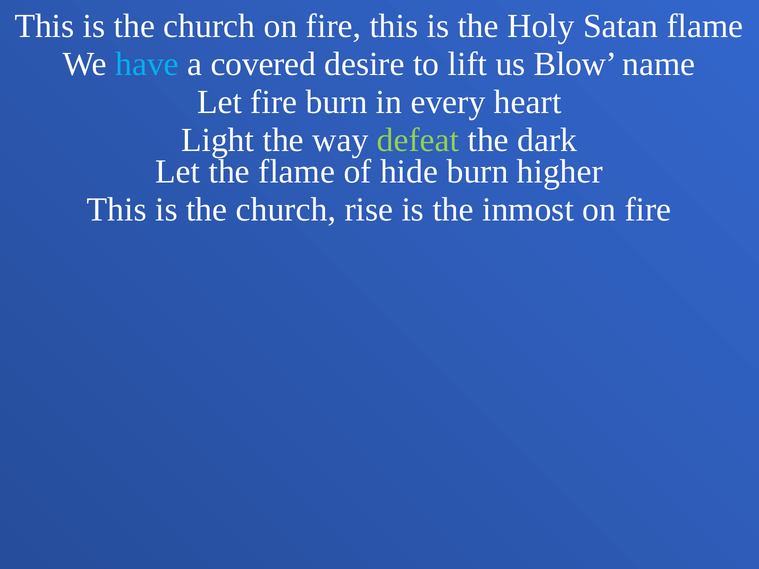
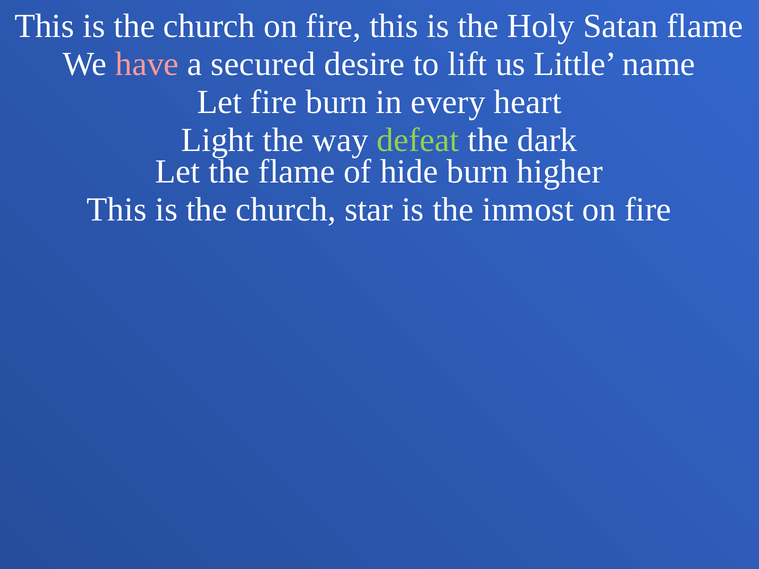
have colour: light blue -> pink (147, 64)
covered: covered -> secured (263, 64)
Blow: Blow -> Little (575, 64)
rise: rise -> star (369, 210)
